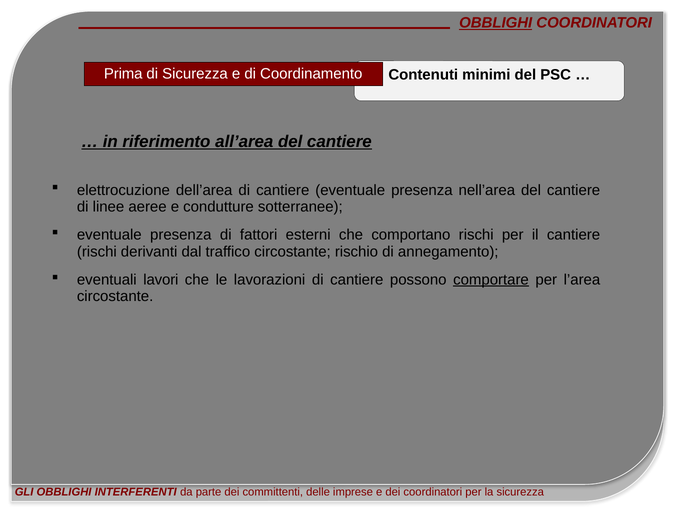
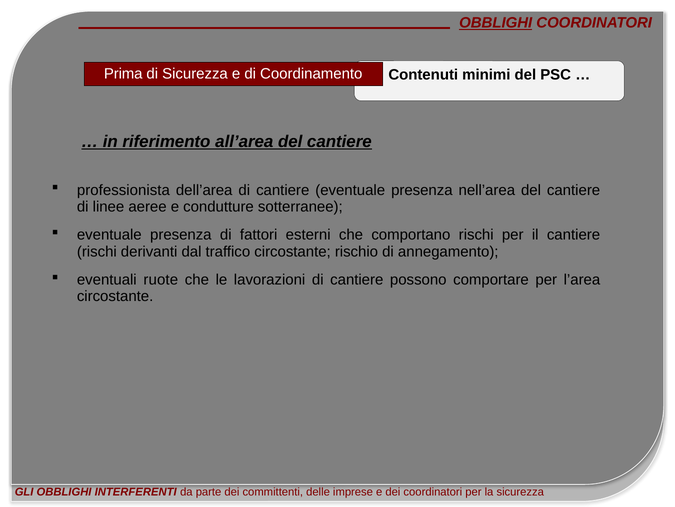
elettrocuzione: elettrocuzione -> professionista (123, 190)
lavori: lavori -> ruote (161, 279)
comportare underline: present -> none (491, 279)
